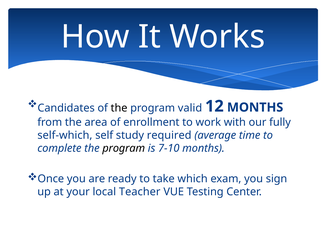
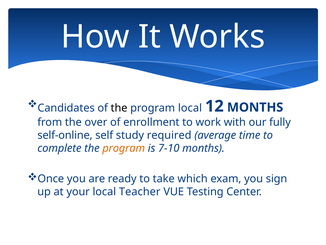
program valid: valid -> local (190, 108)
area: area -> over (96, 122)
self-which: self-which -> self-online (65, 135)
program colour: black -> orange (124, 148)
